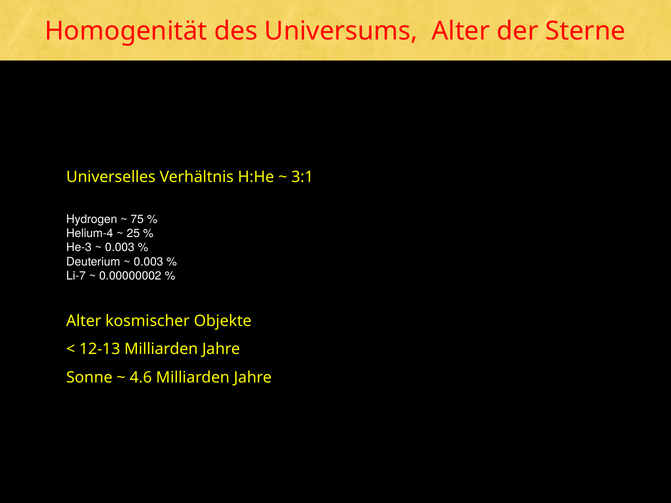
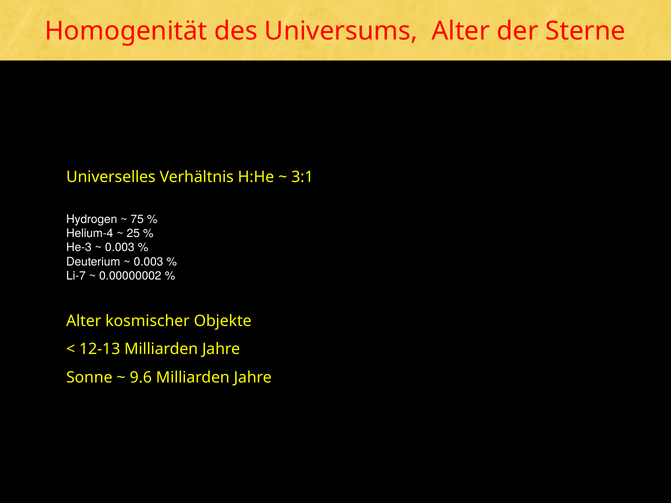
4.6: 4.6 -> 9.6 (141, 378)
